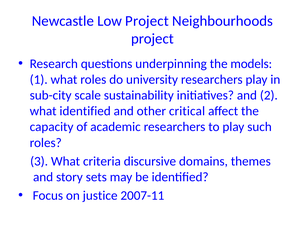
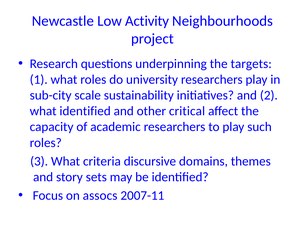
Low Project: Project -> Activity (147, 21)
models: models -> targets (251, 64)
justice: justice -> assocs (100, 195)
